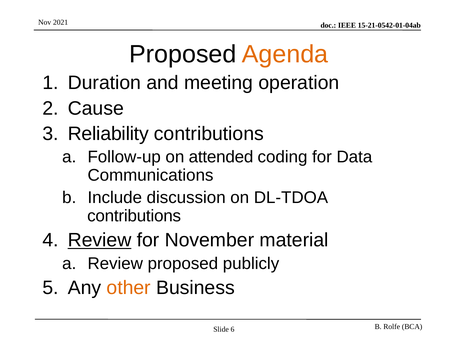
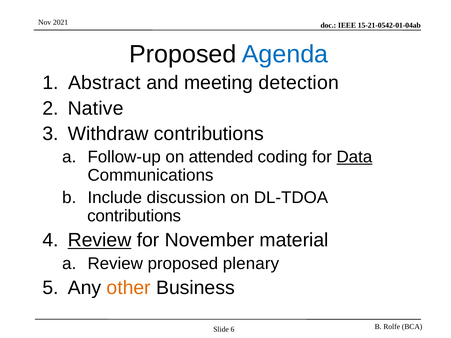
Agenda colour: orange -> blue (285, 54)
Duration: Duration -> Abstract (104, 83)
operation: operation -> detection (299, 83)
Cause: Cause -> Native (96, 108)
Reliability: Reliability -> Withdraw (108, 134)
Data underline: none -> present (354, 157)
publicly: publicly -> plenary (251, 264)
